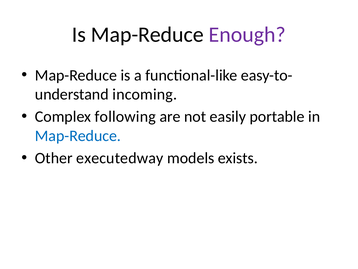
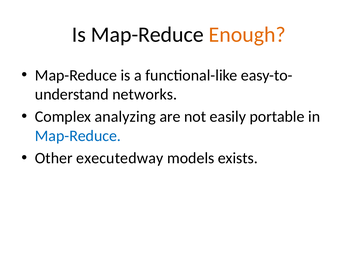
Enough colour: purple -> orange (247, 35)
incoming: incoming -> networks (145, 94)
following: following -> analyzing (125, 116)
